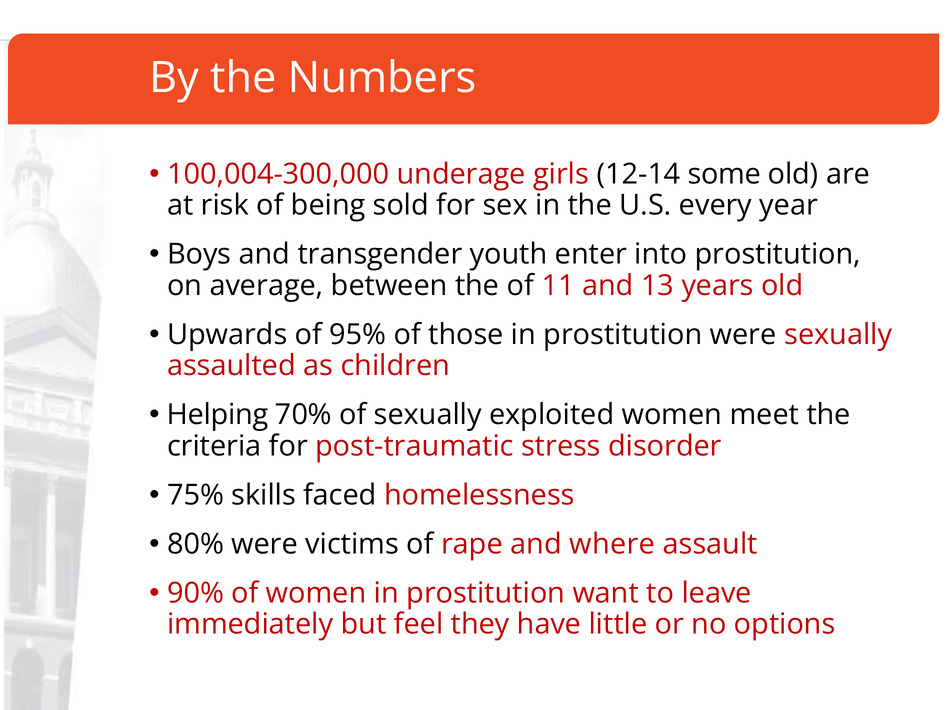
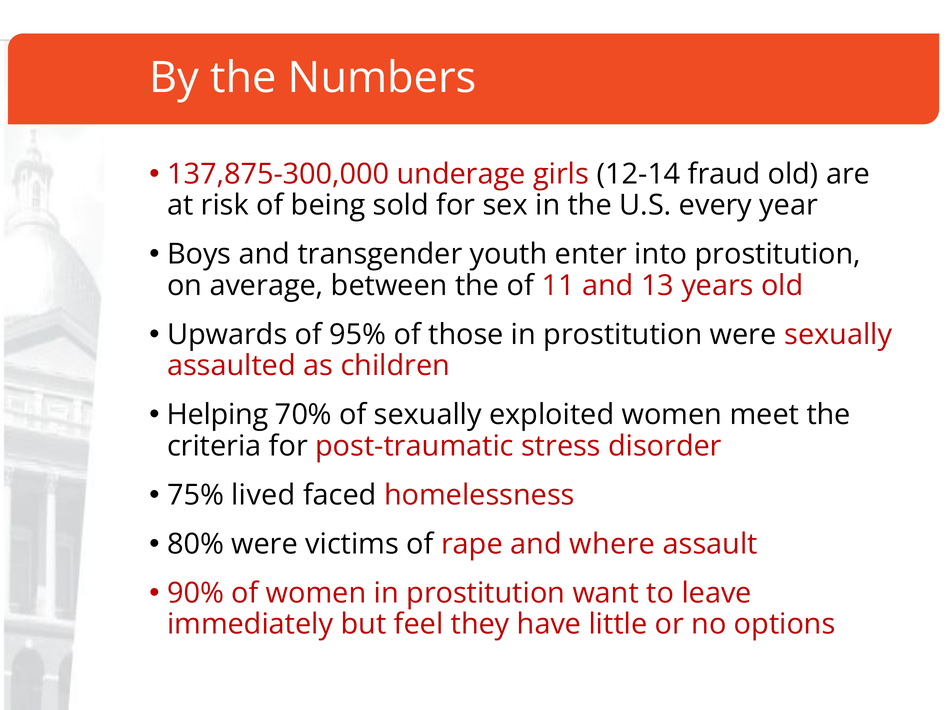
100,004-300,000: 100,004-300,000 -> 137,875-300,000 (278, 174)
some: some -> fraud (724, 174)
skills: skills -> lived (263, 495)
